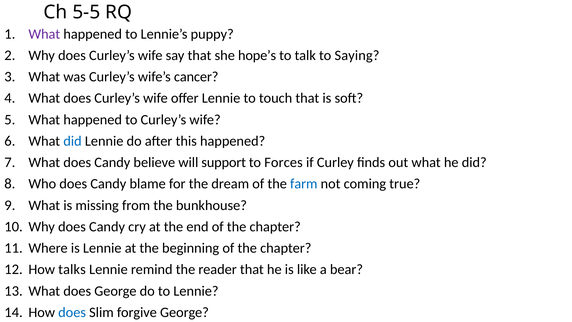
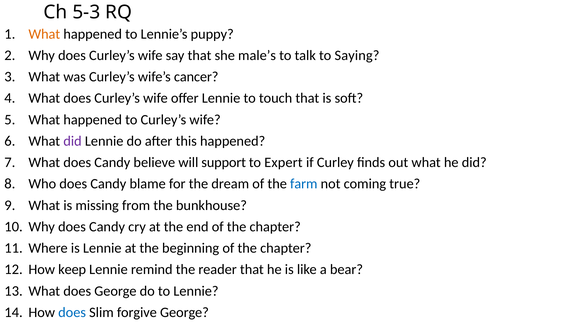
5-5: 5-5 -> 5-3 (86, 12)
What colour: purple -> orange (44, 34)
hope’s: hope’s -> male’s (257, 55)
did colour: blue -> purple (73, 141)
Forces: Forces -> Expert (283, 162)
talks: talks -> keep (72, 269)
